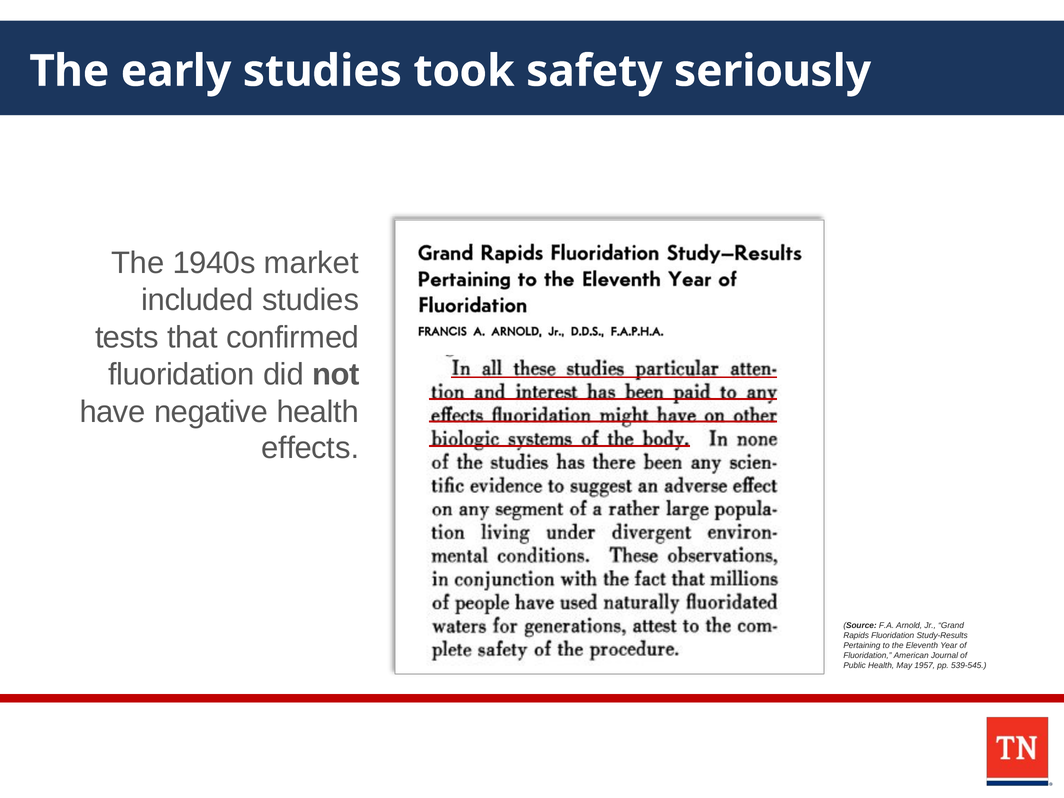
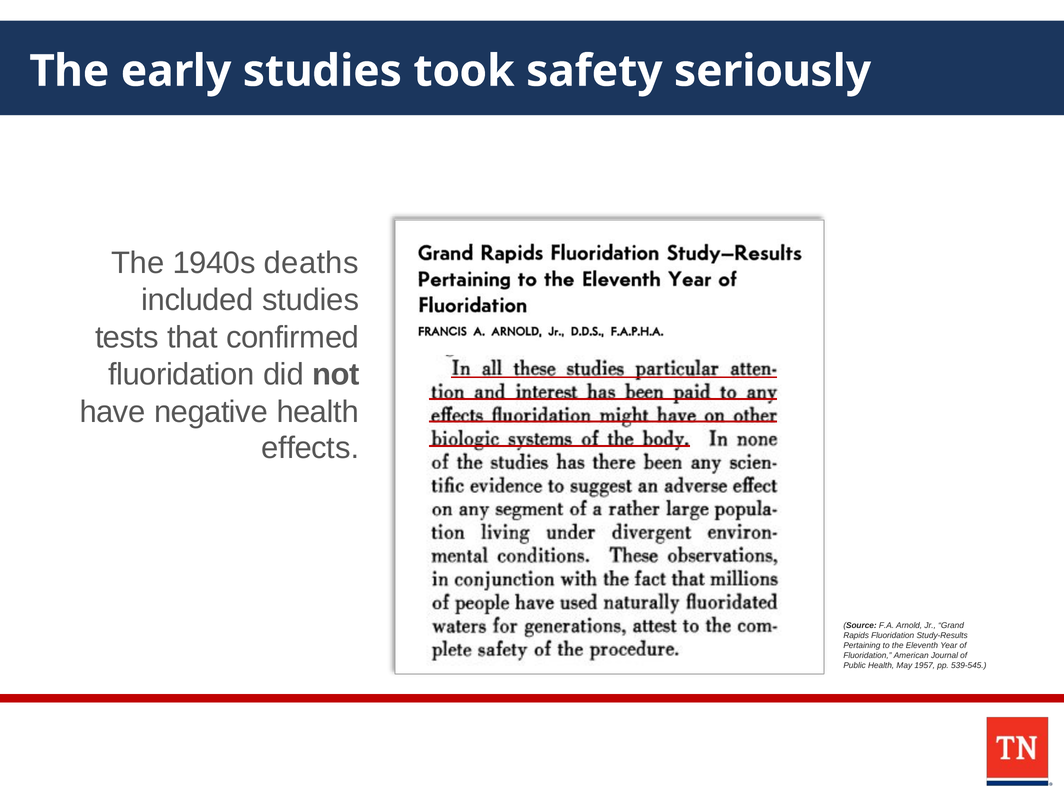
market: market -> deaths (311, 263)
